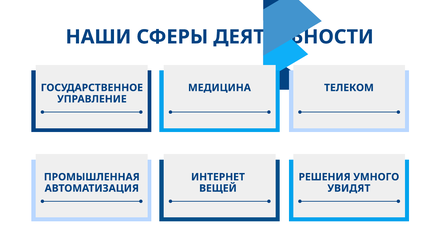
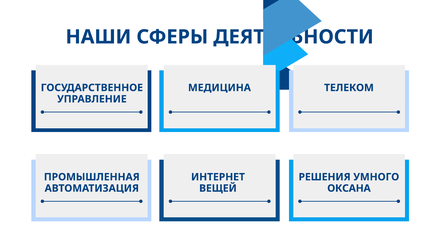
УВИДЯТ: УВИДЯТ -> ОКСАНА (349, 188)
